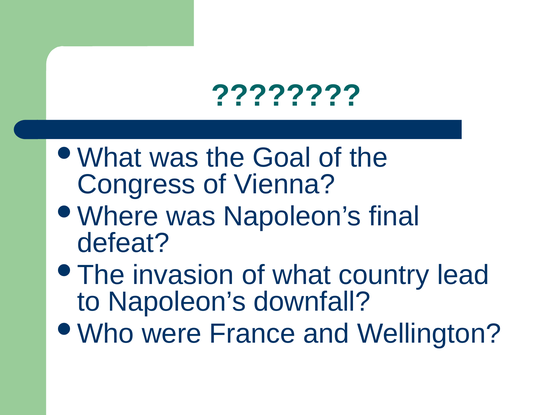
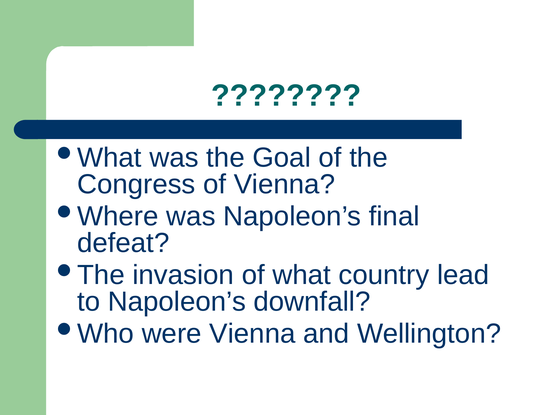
were France: France -> Vienna (252, 334)
